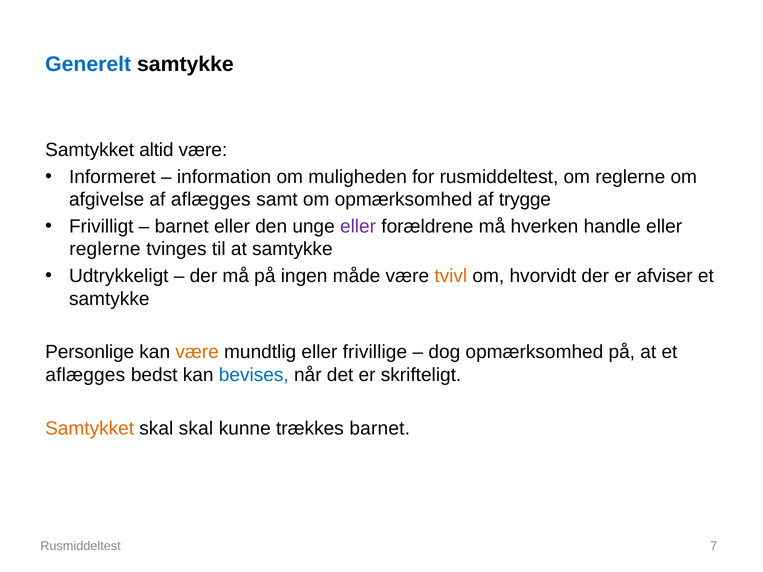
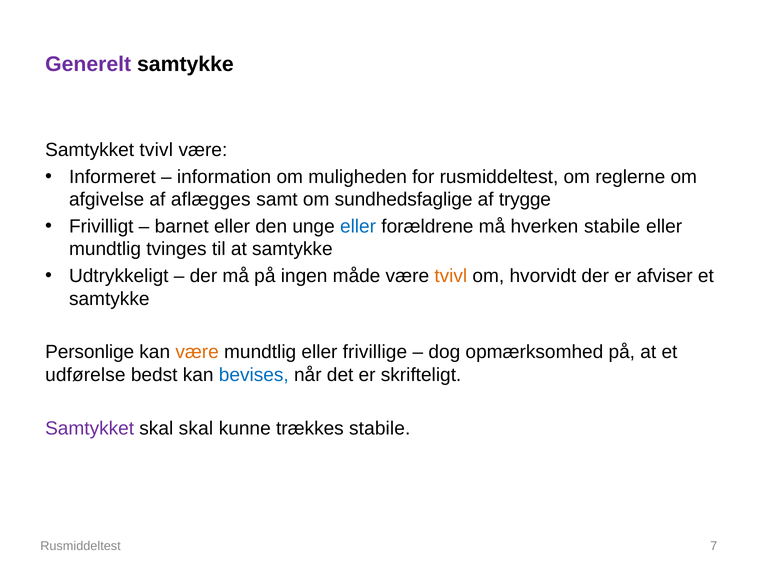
Generelt colour: blue -> purple (88, 64)
Samtykket altid: altid -> tvivl (156, 150)
om opmærksomhed: opmærksomhed -> sundhedsfaglige (404, 200)
eller colour: purple -> blue (358, 226)
hverken handle: handle -> stabile (612, 226)
reglerne: reglerne -> mundtlig (105, 249)
aflægges: aflægges -> udførelse (85, 375)
Samtykket colour: orange -> purple (90, 429)
trækkes barnet: barnet -> stabile (380, 429)
